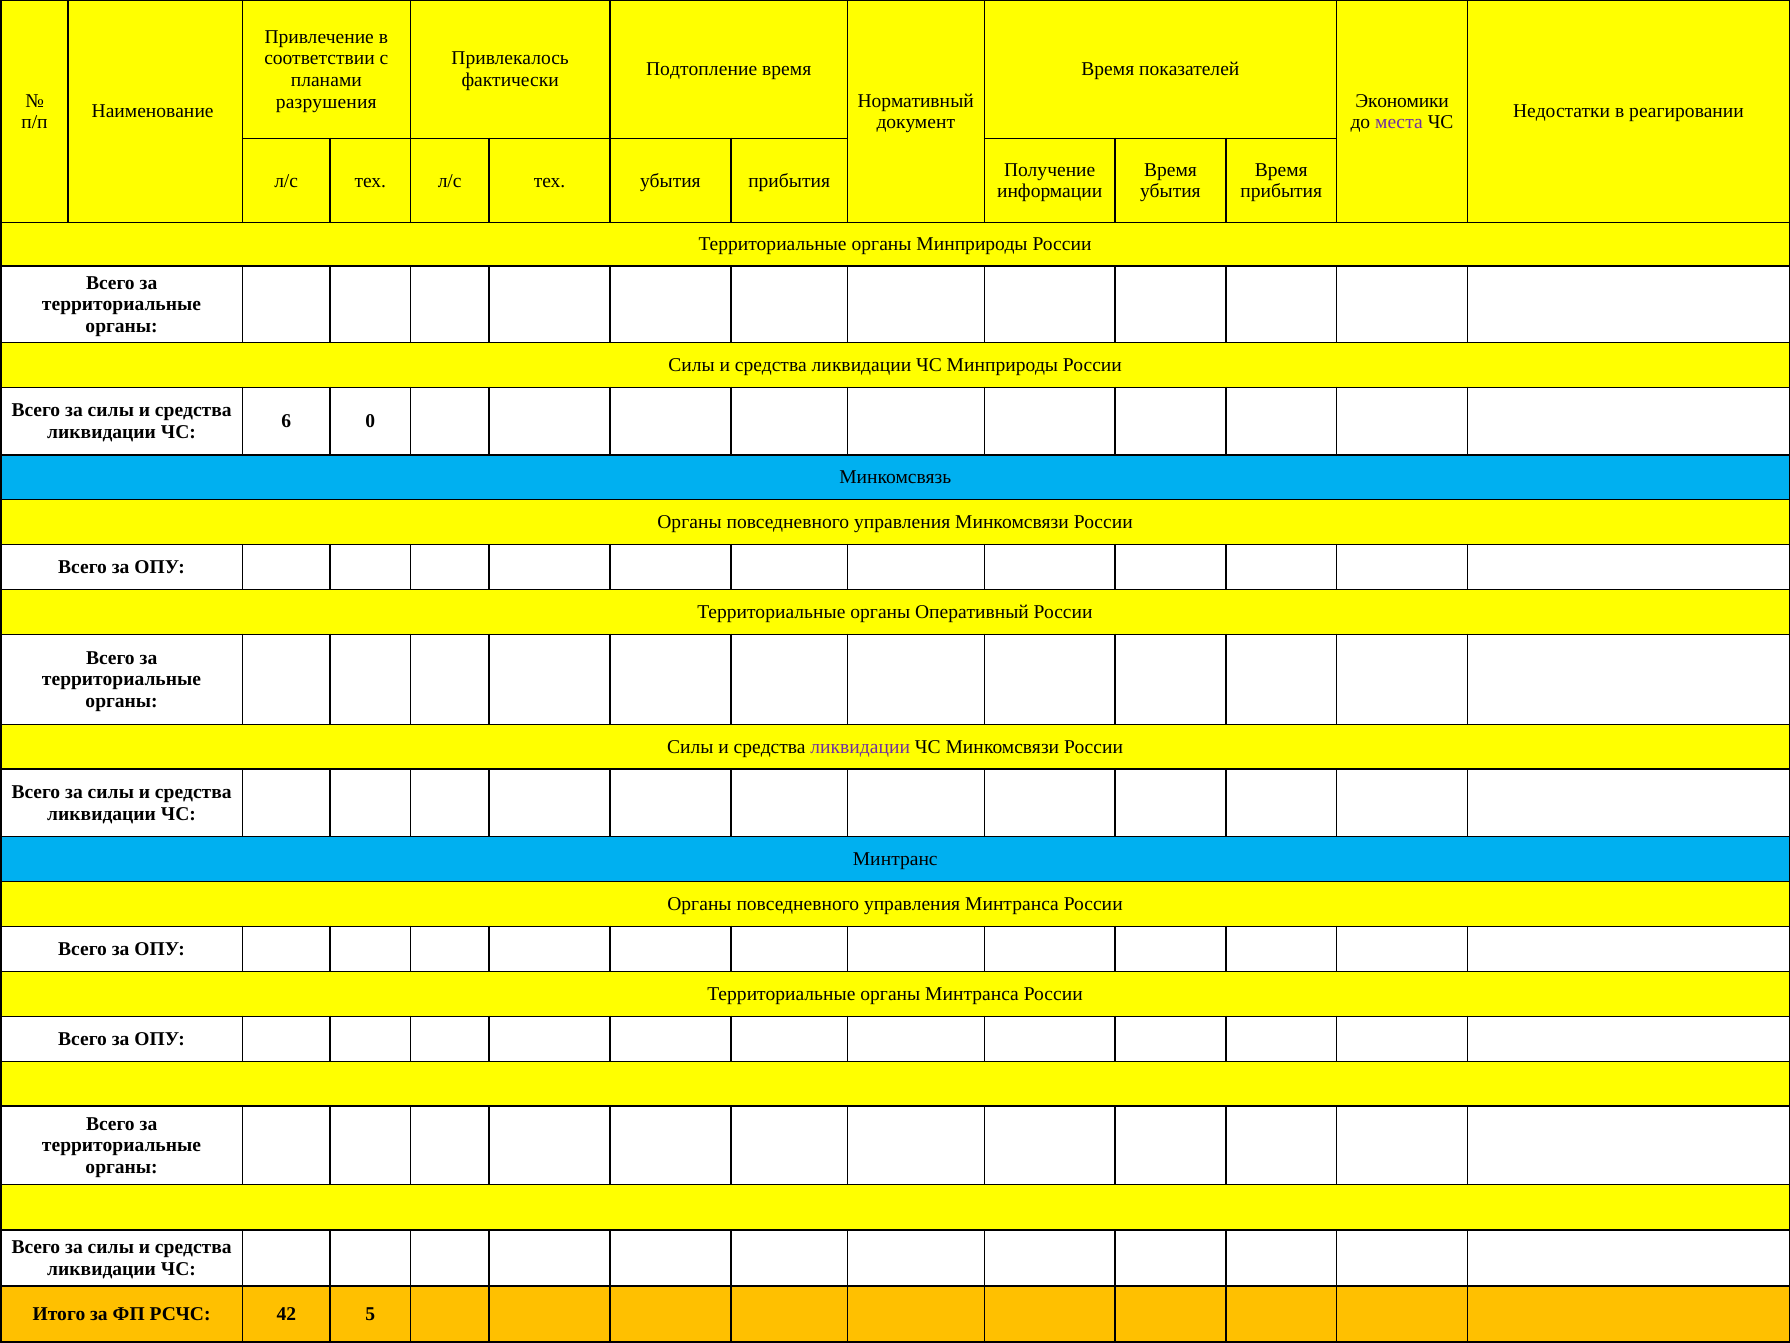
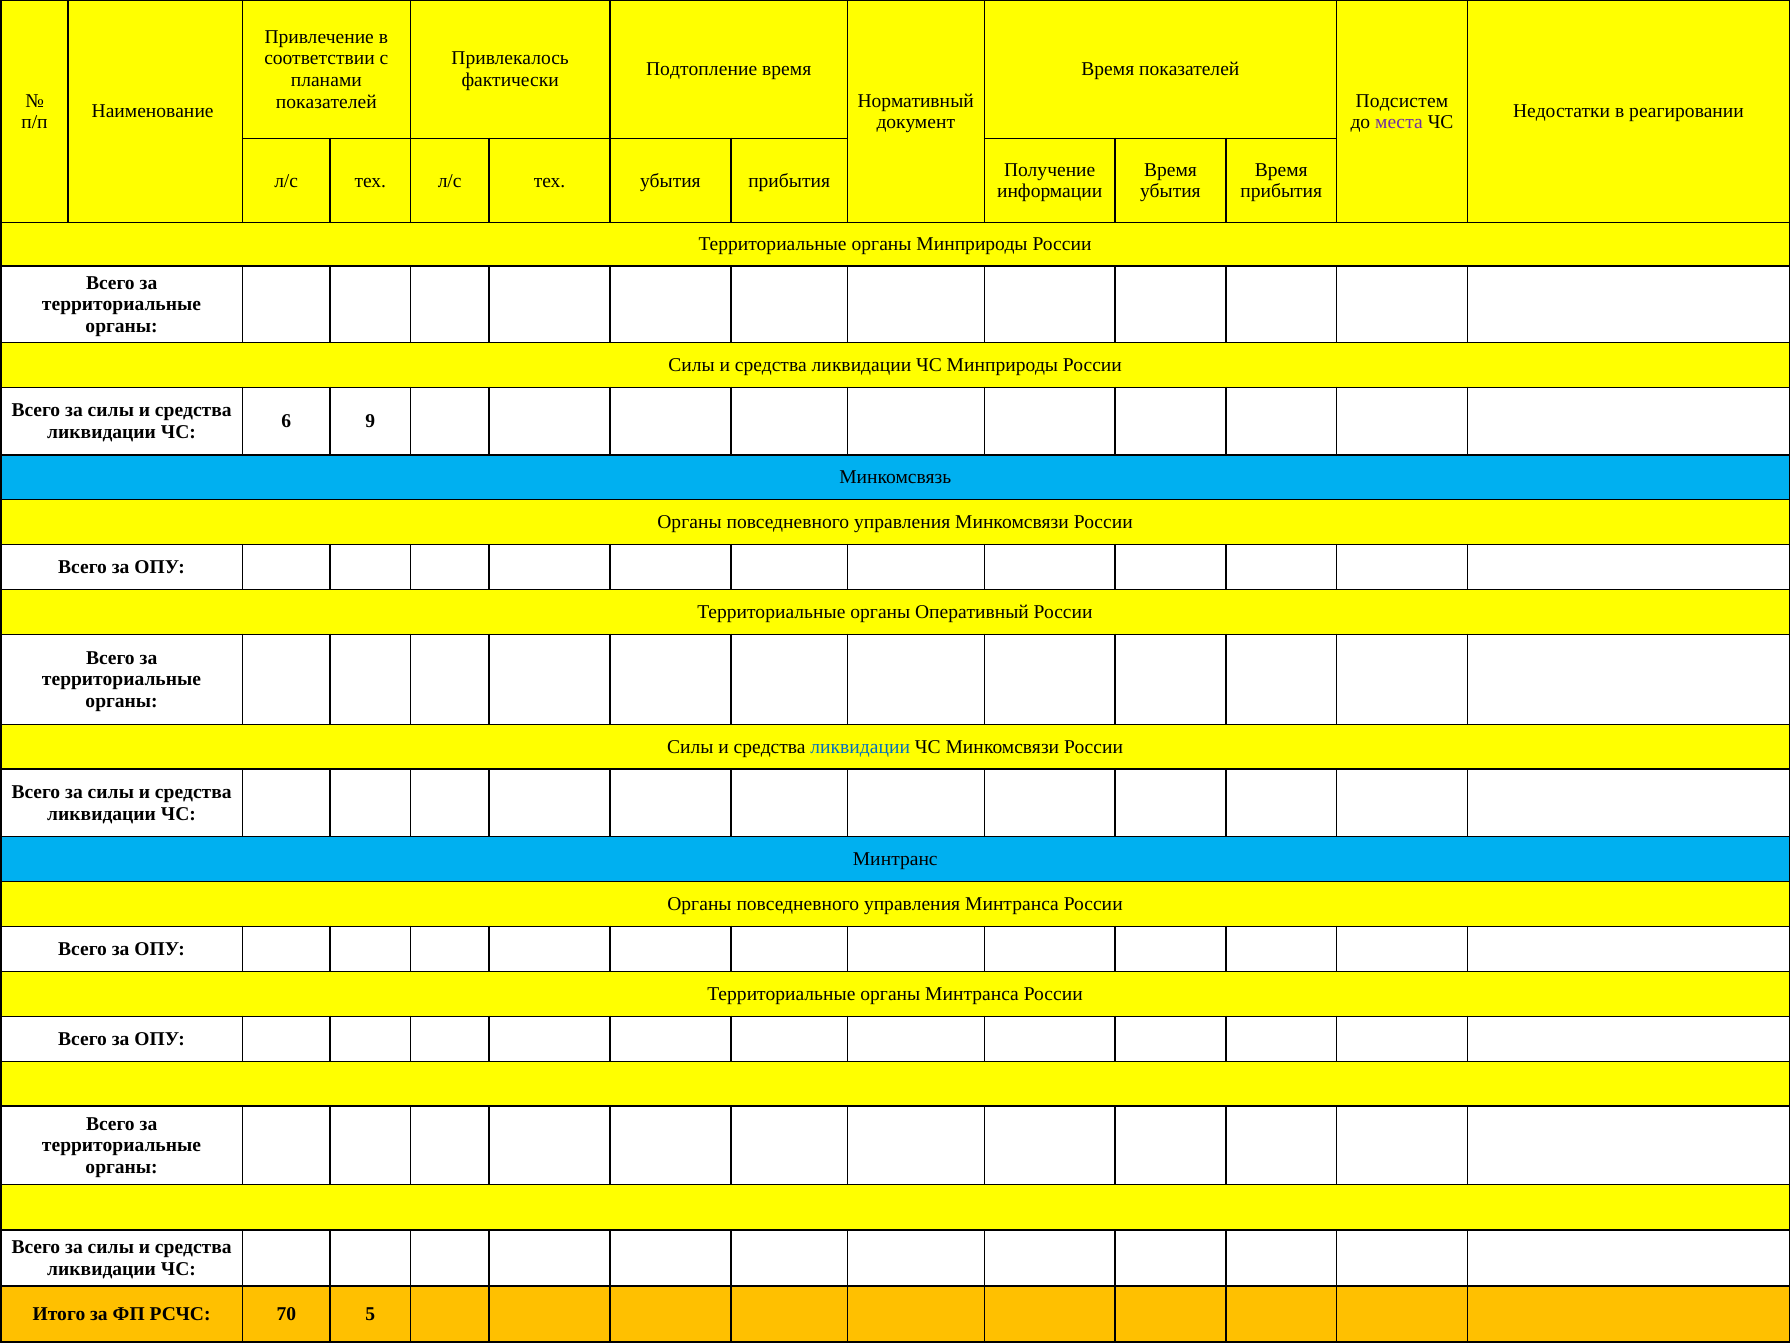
Экономики: Экономики -> Подсистем (1402, 101)
разрушения: разрушения -> показателей (326, 102)
0: 0 -> 9 (370, 421)
ликвидации colour: purple -> blue (860, 747)
42: 42 -> 70 (286, 1314)
